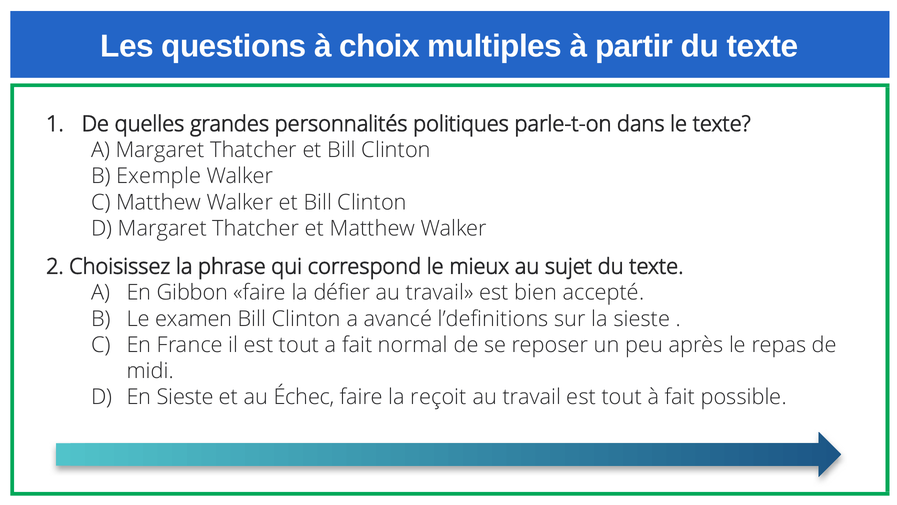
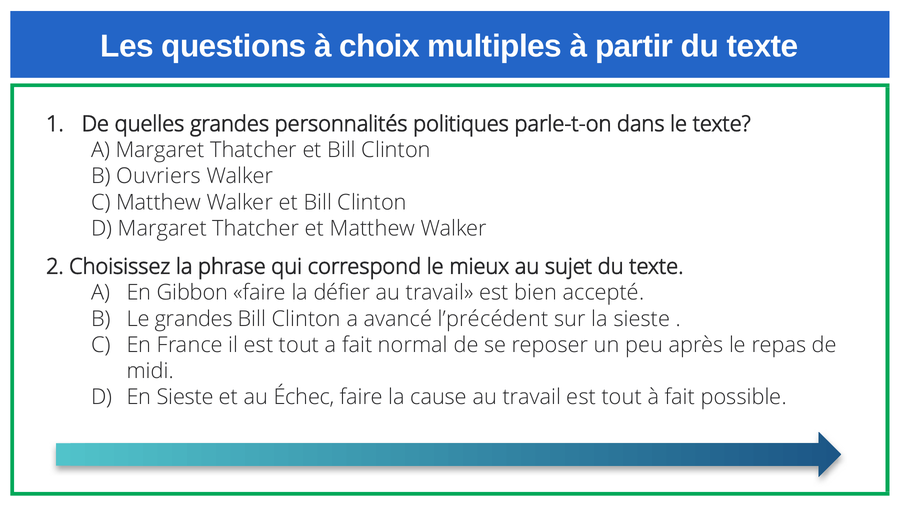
Exemple: Exemple -> Ouvriers (159, 176)
Le examen: examen -> grandes (194, 319)
l’definitions: l’definitions -> l’précédent (493, 319)
reçoit: reçoit -> cause (439, 397)
